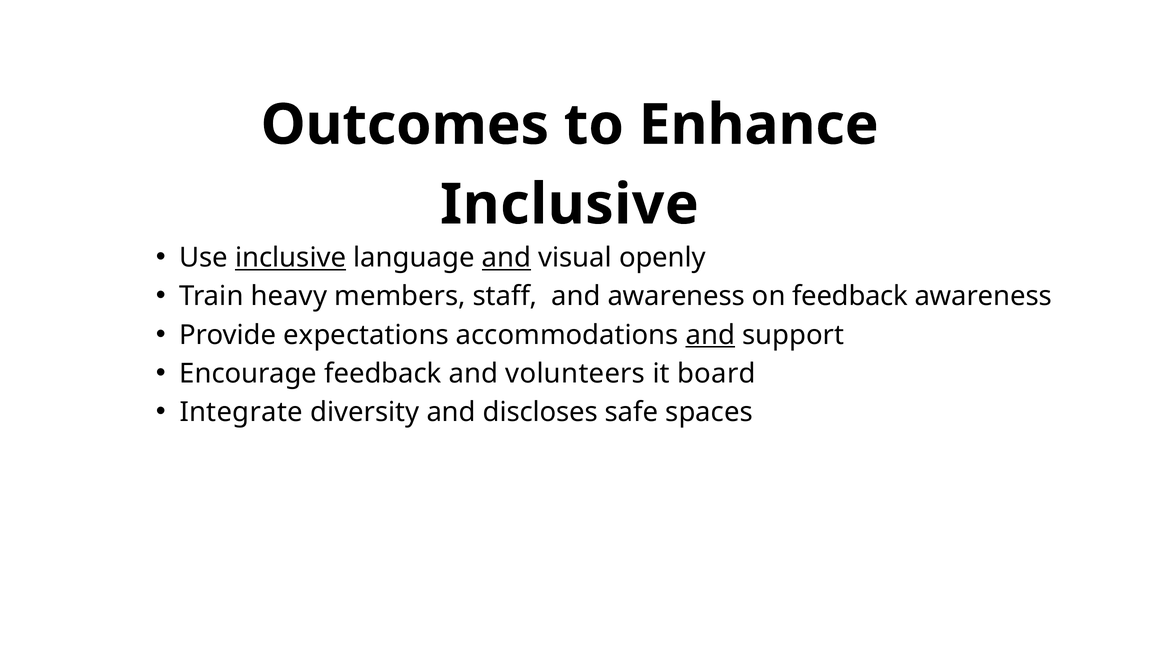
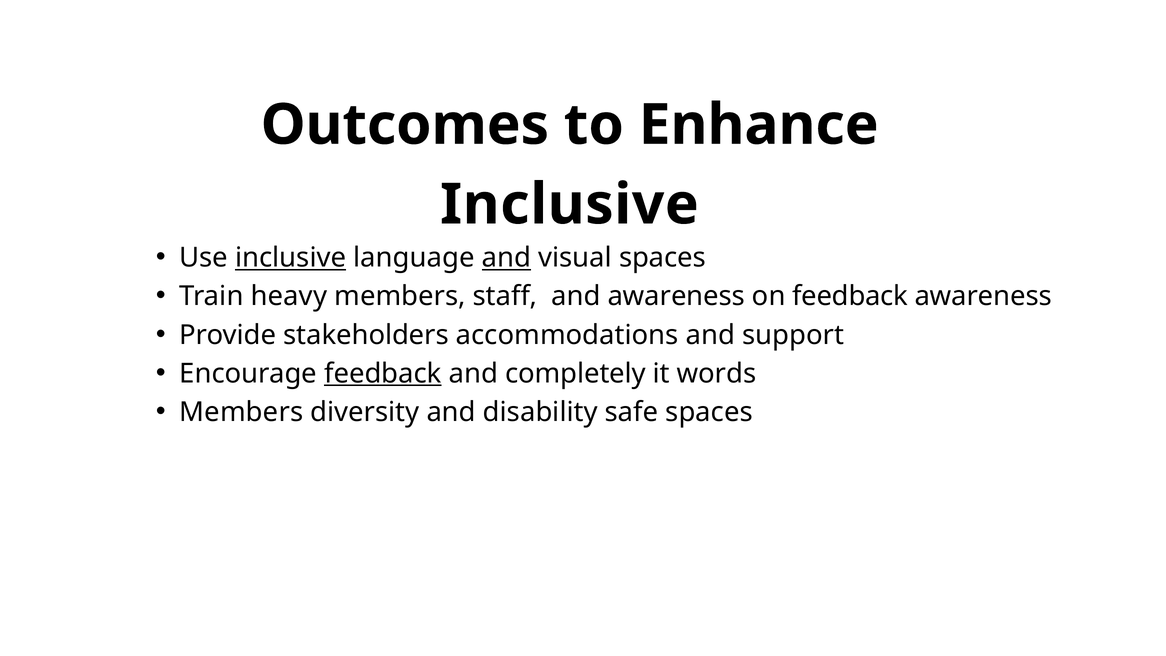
visual openly: openly -> spaces (662, 258)
expectations: expectations -> stakeholders (366, 335)
and underline: present -> none (710, 335)
feedback underline: none -> present (383, 373)
volunteers: volunteers -> completely (575, 373)
board: board -> words (717, 373)
Integrate: Integrate -> Members (241, 412)
discloses: discloses -> disability (540, 412)
